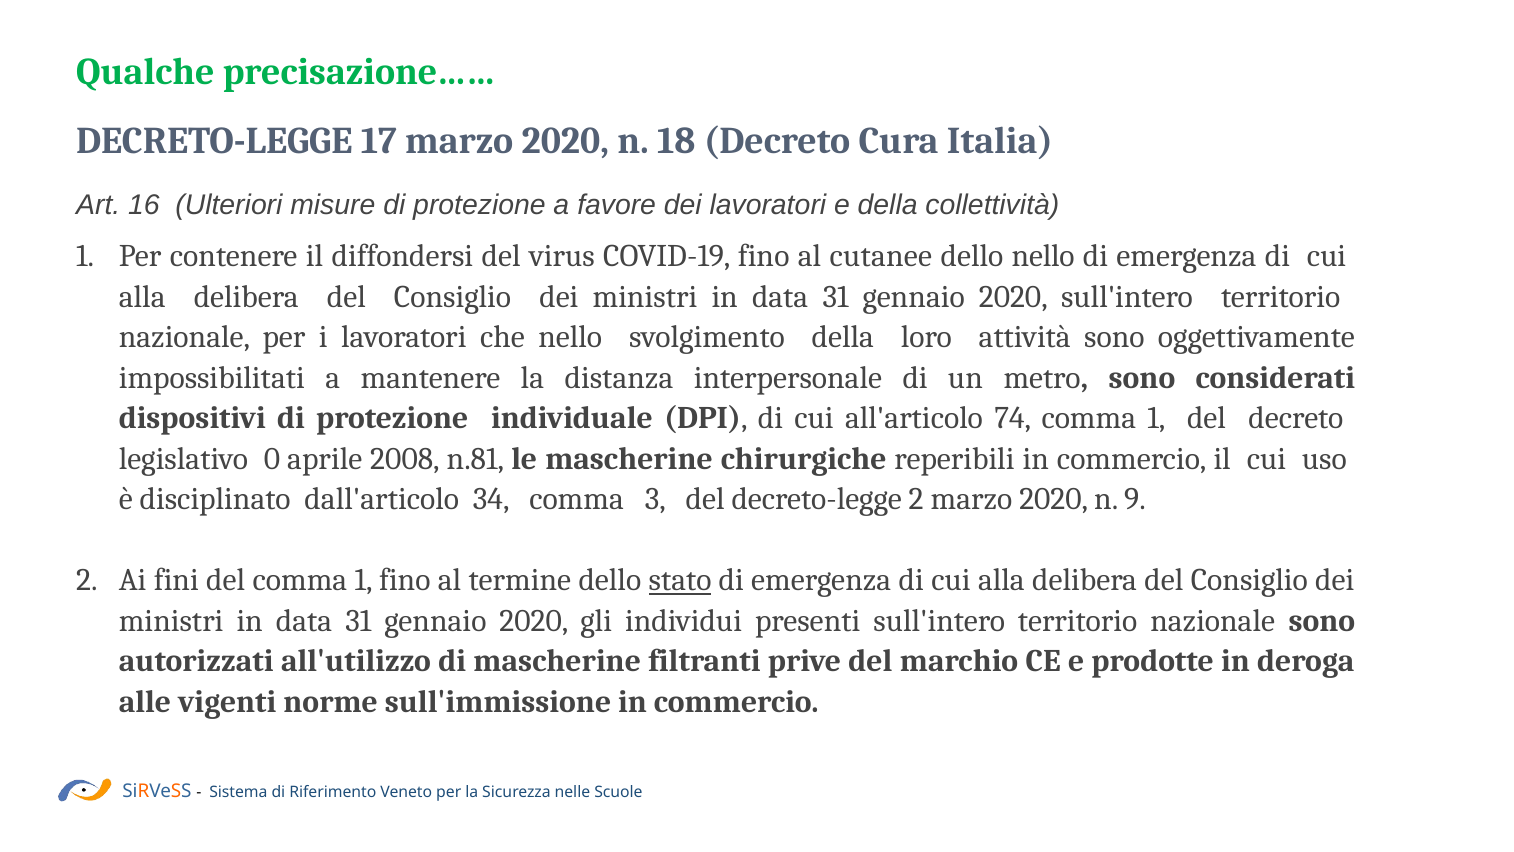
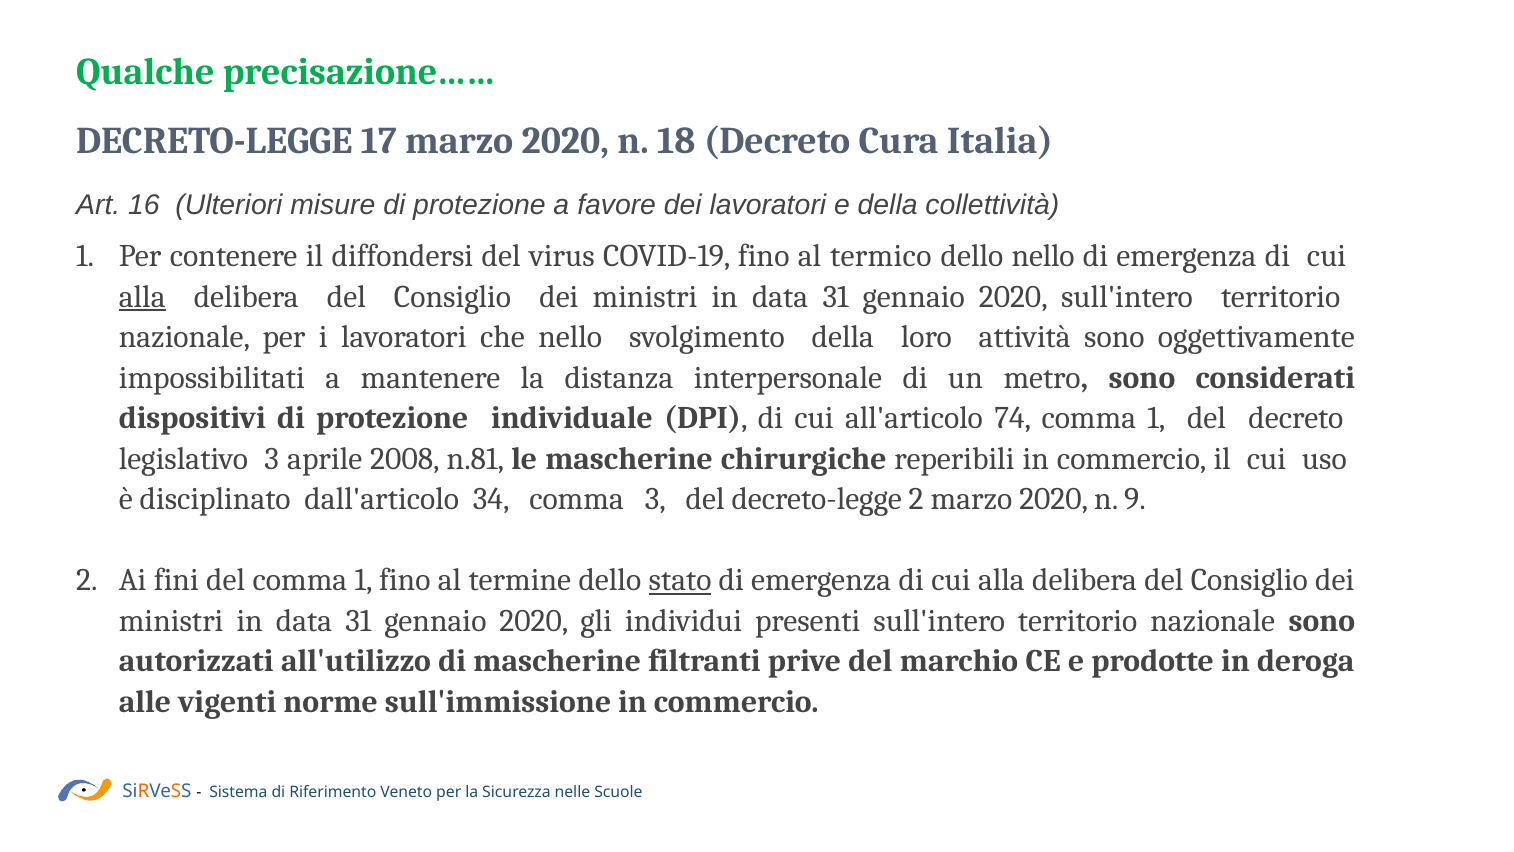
cutanee: cutanee -> termico (881, 256)
alla underline: none -> present (142, 297)
legislativo 0: 0 -> 3 (272, 459)
